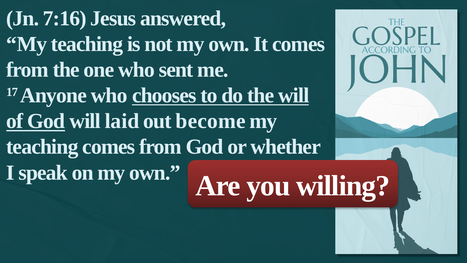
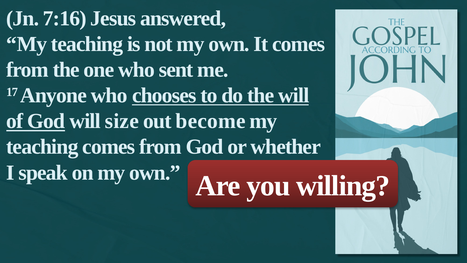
laid: laid -> size (122, 121)
